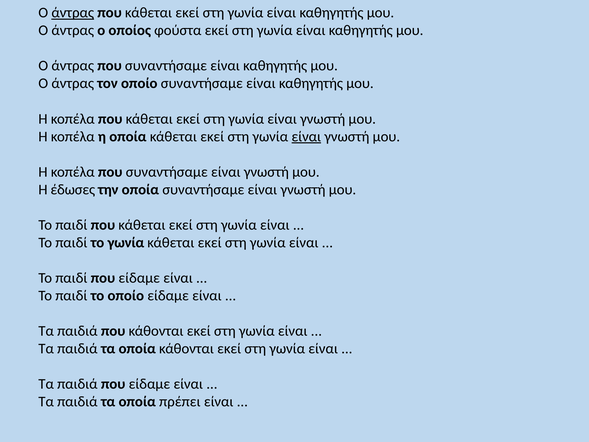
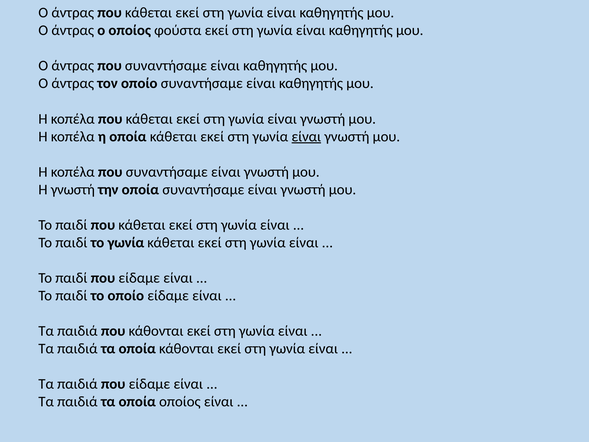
άντρας underline: present -> none (73, 13)
Η έδωσες: έδωσες -> γνωστή (73, 189)
οποία πρέπει: πρέπει -> οποίος (180, 401)
